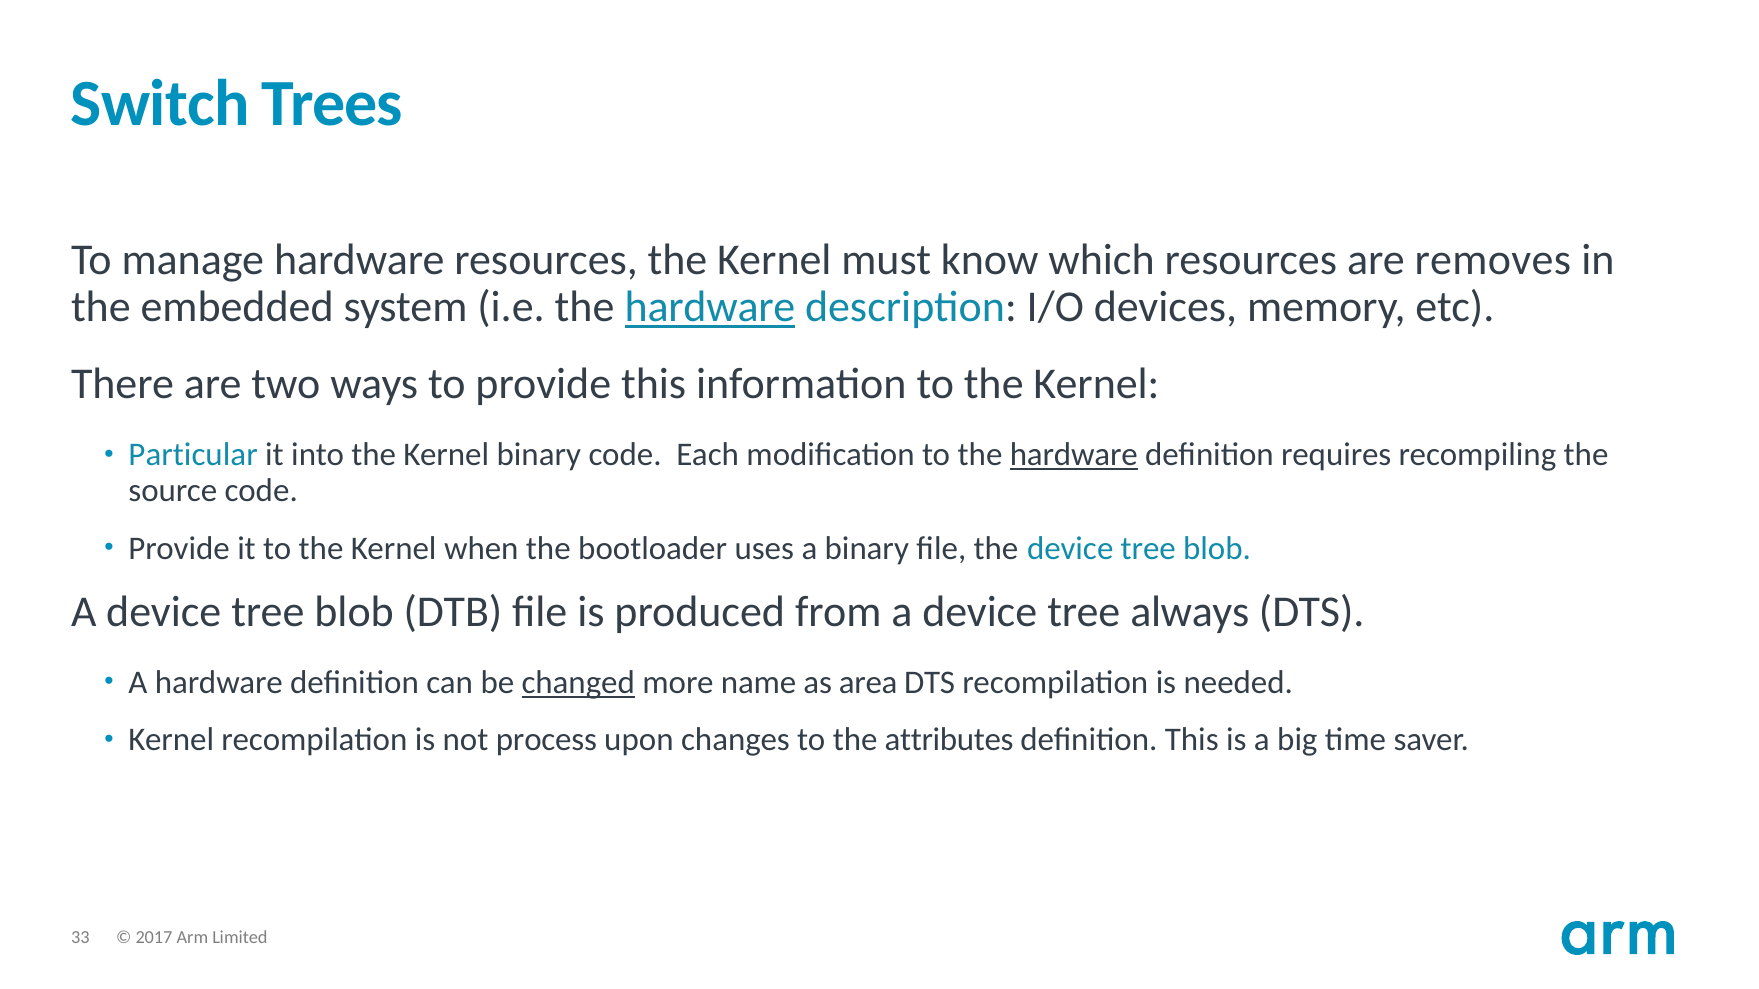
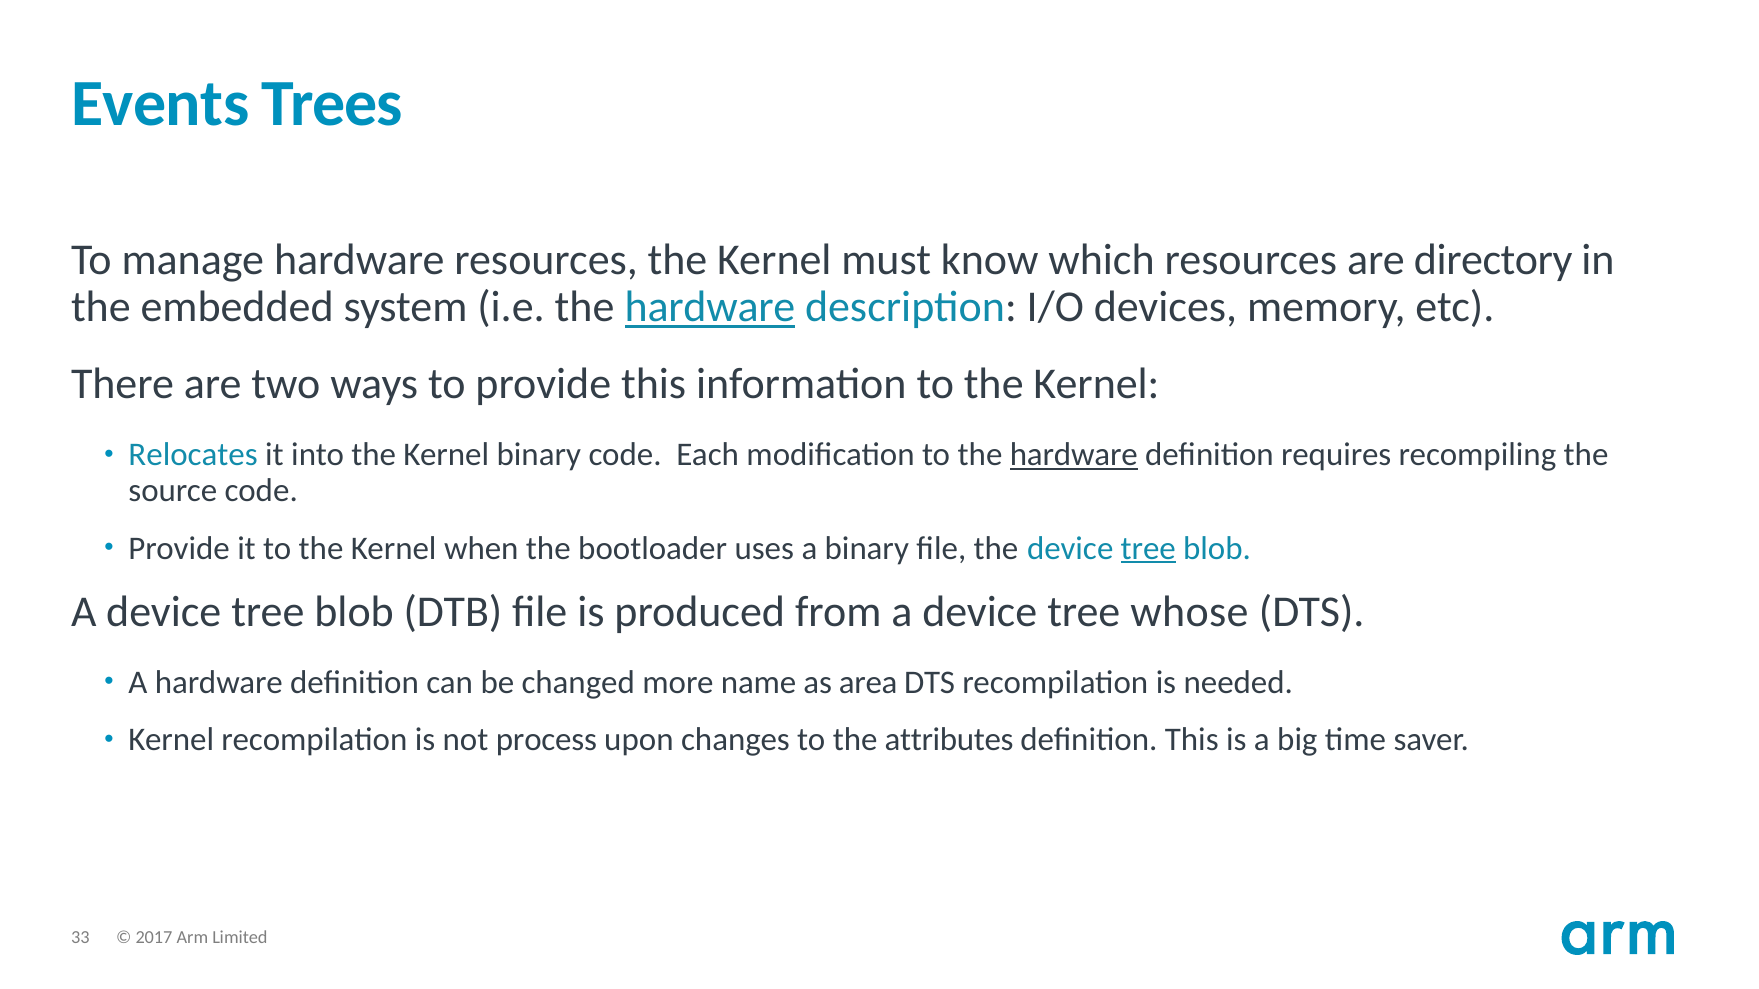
Switch: Switch -> Events (160, 104)
removes: removes -> directory (1493, 260)
Particular: Particular -> Relocates (193, 455)
tree underline: none -> present (1148, 548)
always: always -> whose (1189, 612)
changed underline: present -> none (578, 683)
